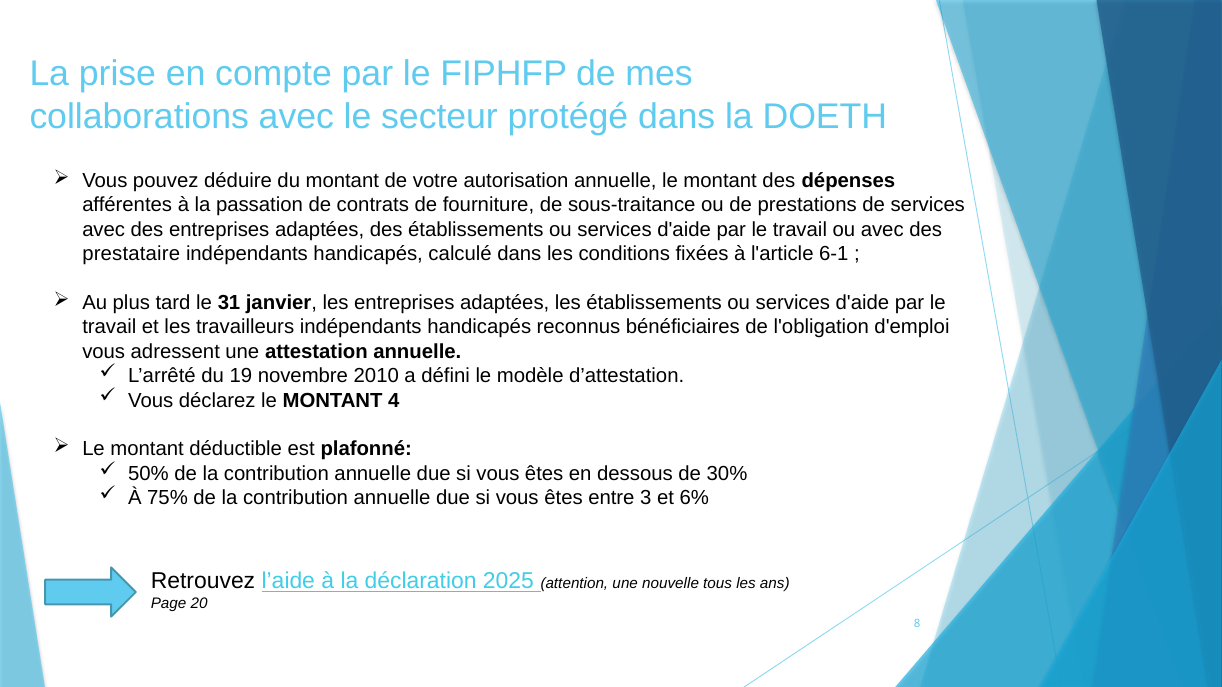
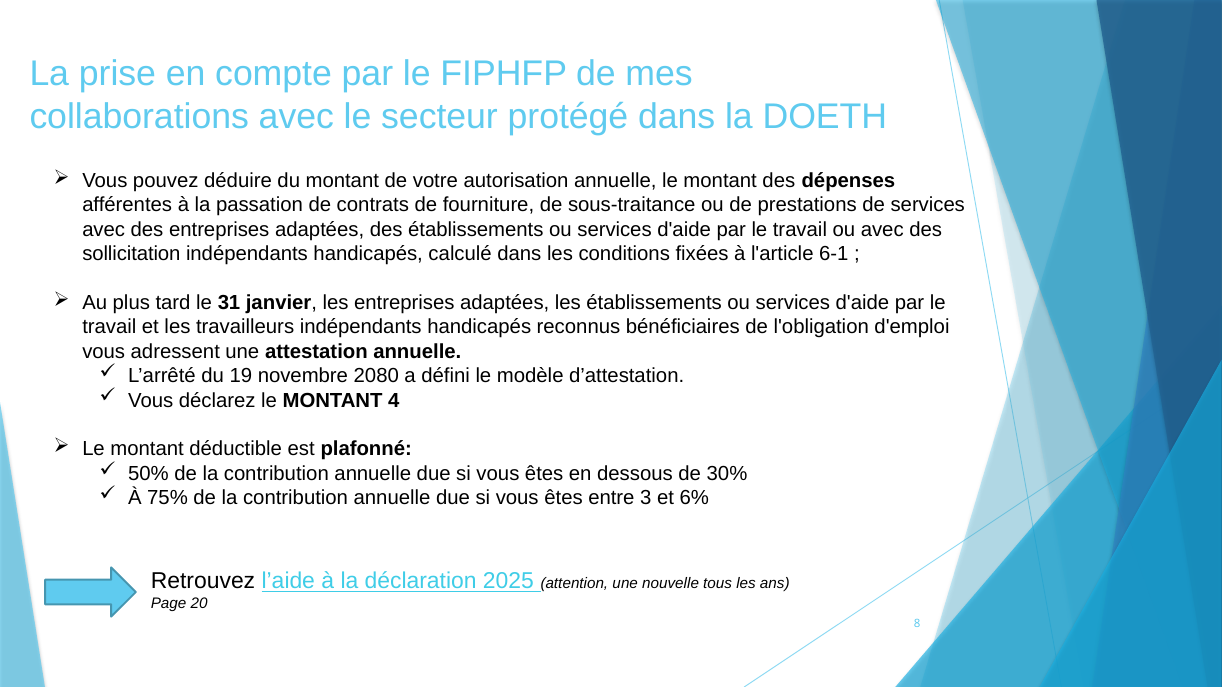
prestataire: prestataire -> sollicitation (131, 254)
2010: 2010 -> 2080 (376, 376)
